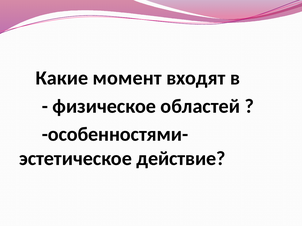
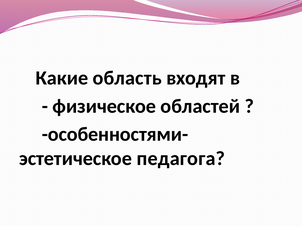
момент: момент -> область (127, 78)
действие: действие -> педагога (181, 159)
